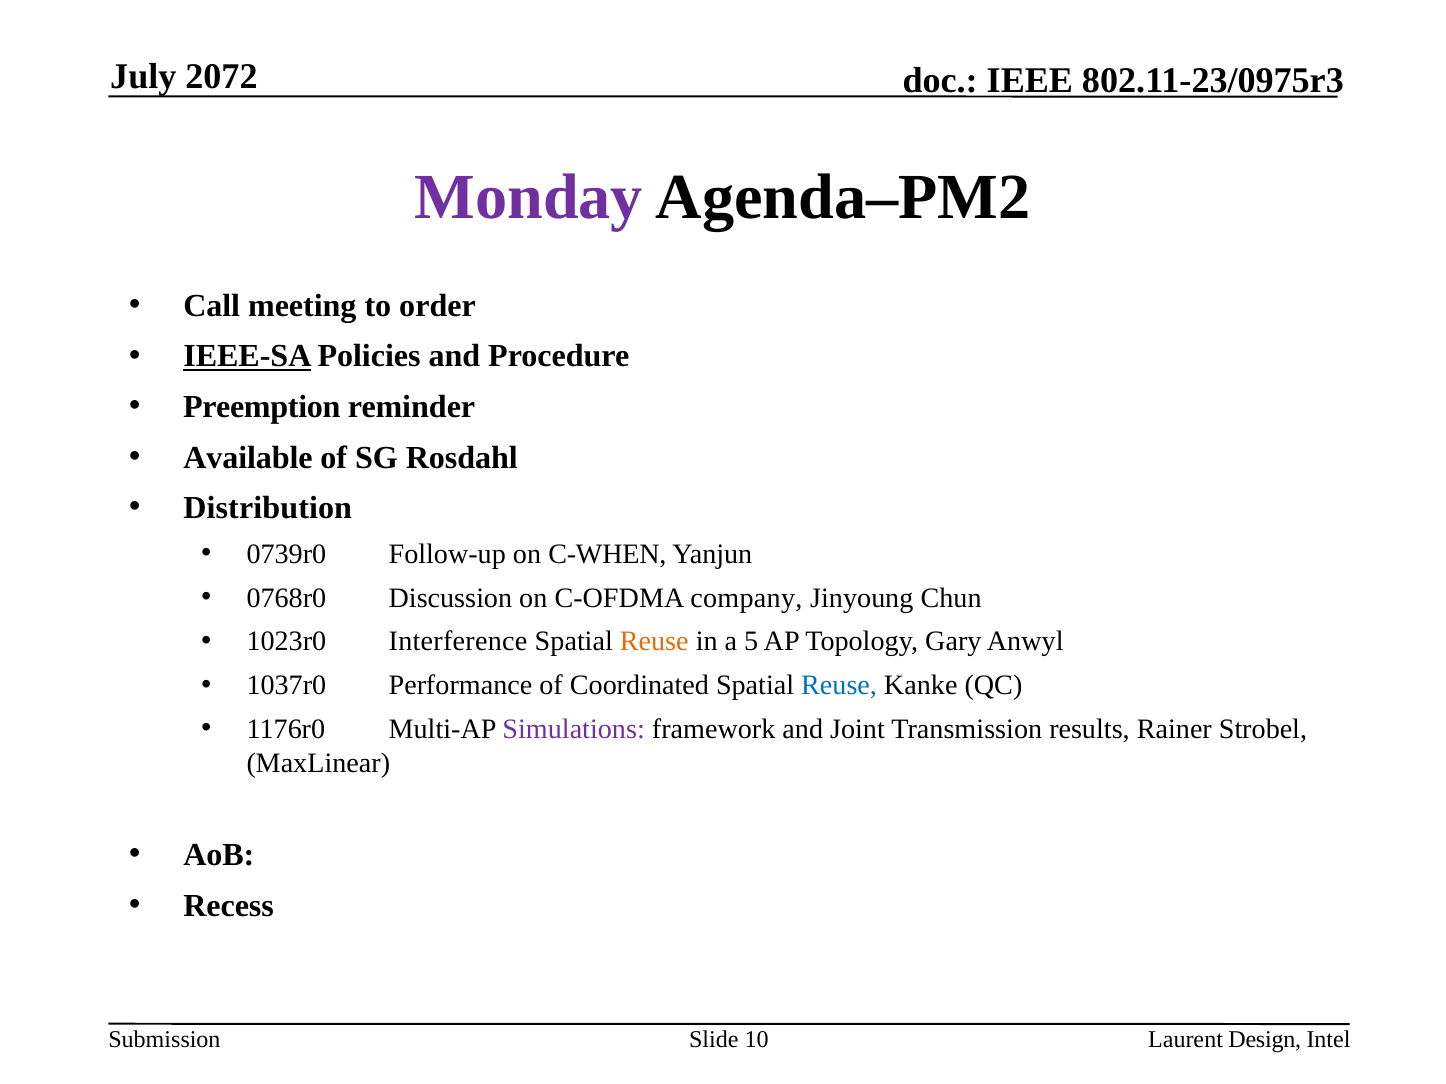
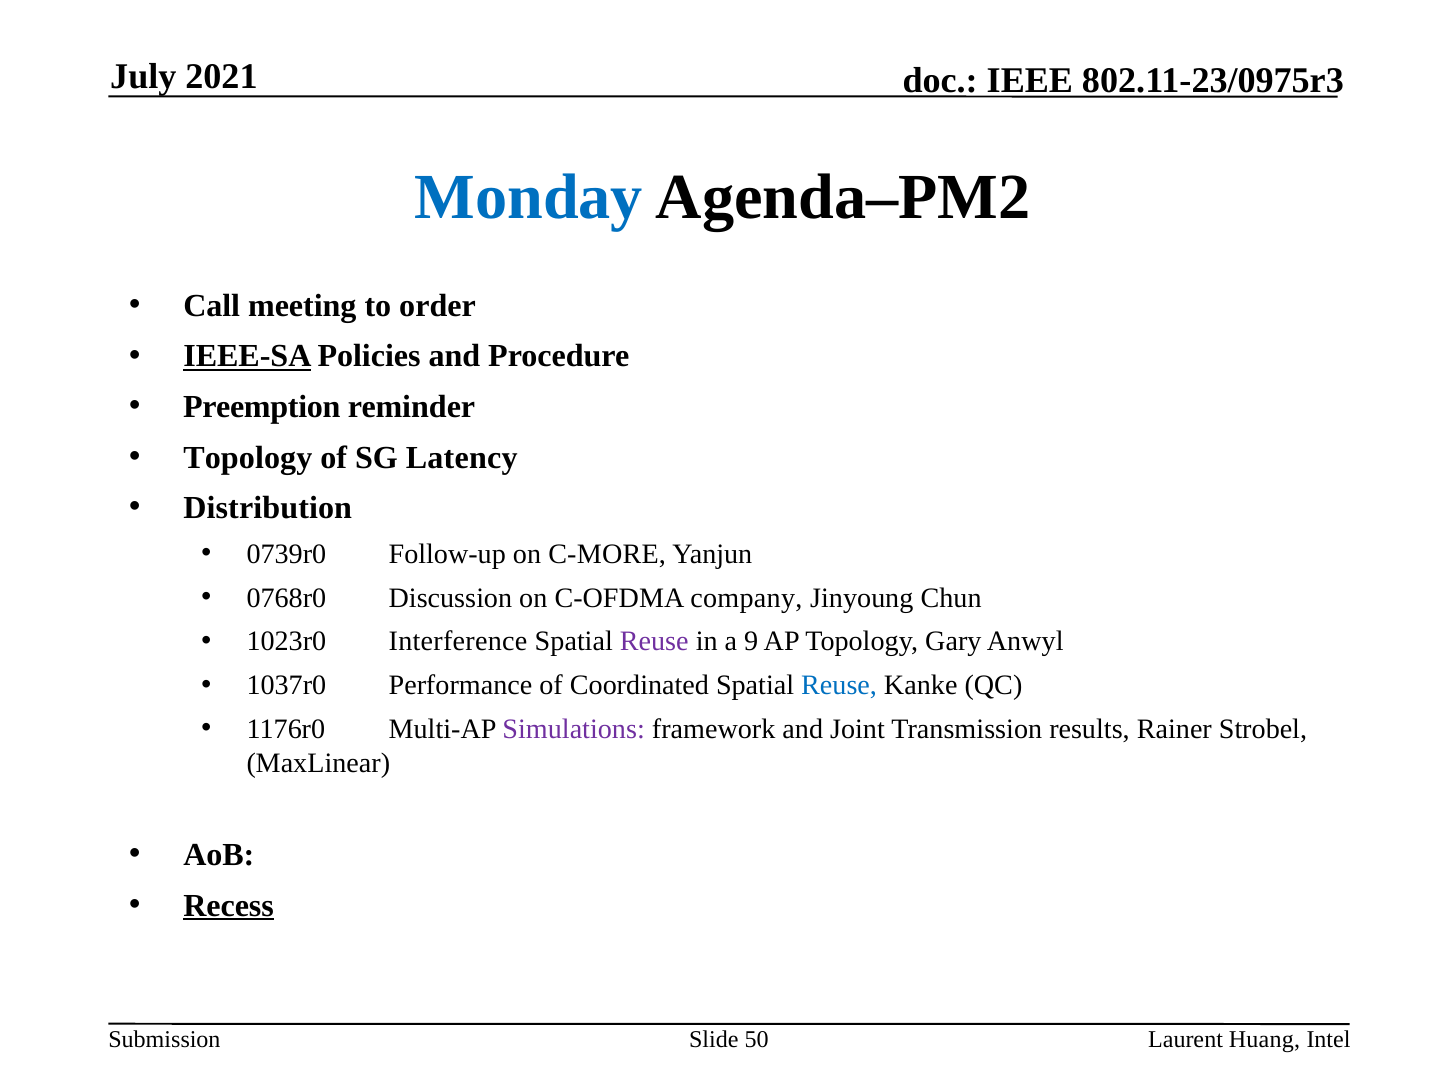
2072: 2072 -> 2021 (221, 77)
Monday colour: purple -> blue (529, 197)
Available: Available -> Topology (248, 458)
Rosdahl: Rosdahl -> Latency (462, 458)
C-WHEN: C-WHEN -> C-MORE (607, 554)
Reuse colour: orange -> purple (654, 642)
5: 5 -> 9 (751, 642)
Recess underline: none -> present (229, 906)
10: 10 -> 50 (757, 1040)
Design: Design -> Huang (1265, 1040)
